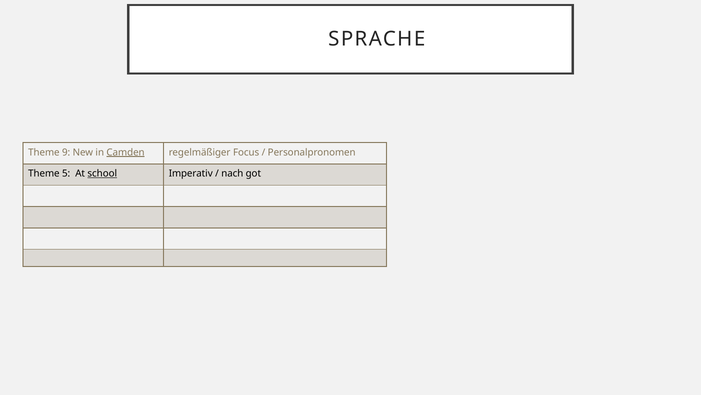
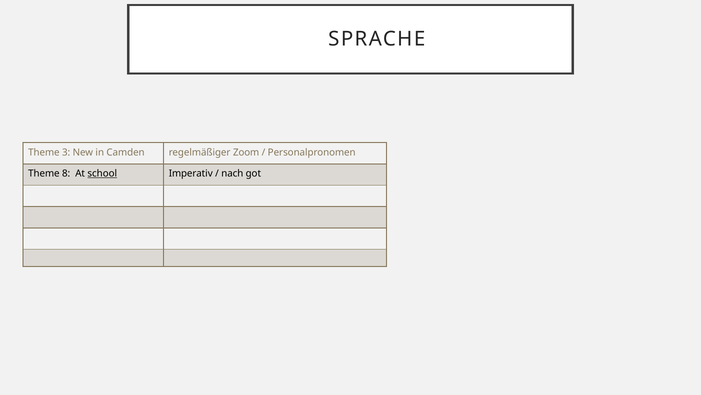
9: 9 -> 3 (66, 152)
Camden underline: present -> none (126, 152)
Focus: Focus -> Zoom (246, 152)
5: 5 -> 8 (66, 173)
